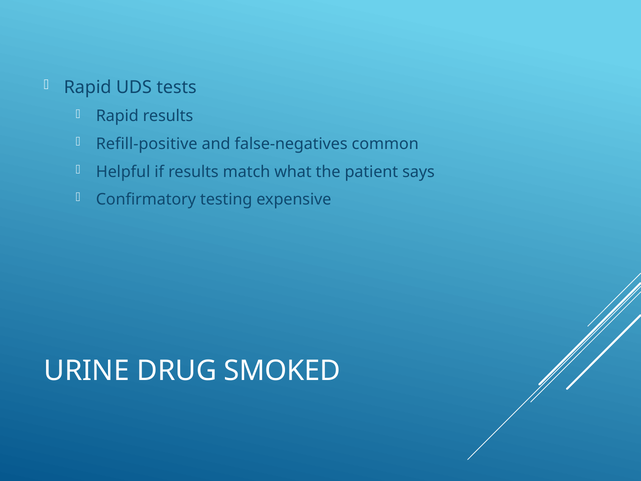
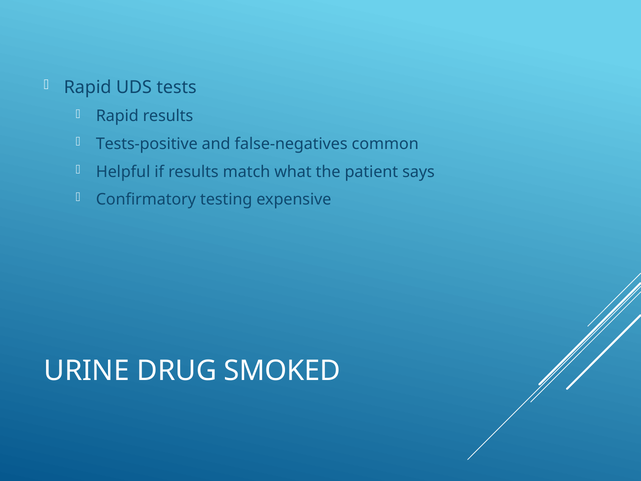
Refill-positive: Refill-positive -> Tests-positive (147, 144)
